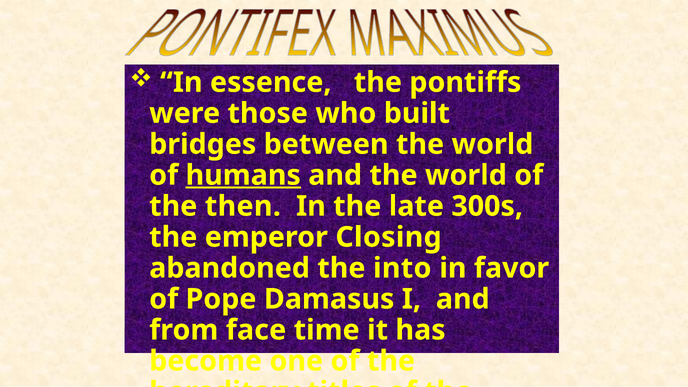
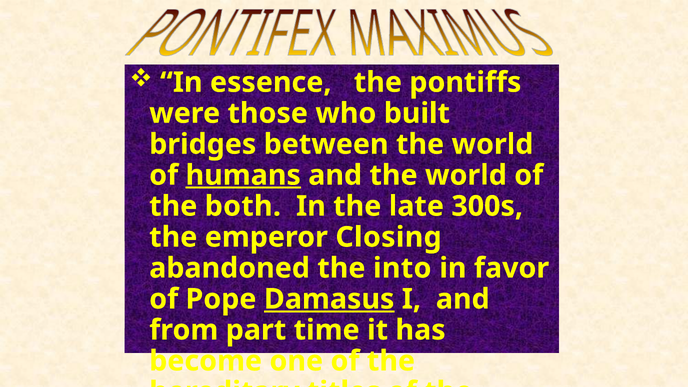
then: then -> both (243, 206)
Damasus underline: none -> present (329, 299)
face: face -> part (256, 330)
